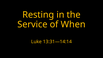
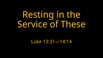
When: When -> These (73, 24)
